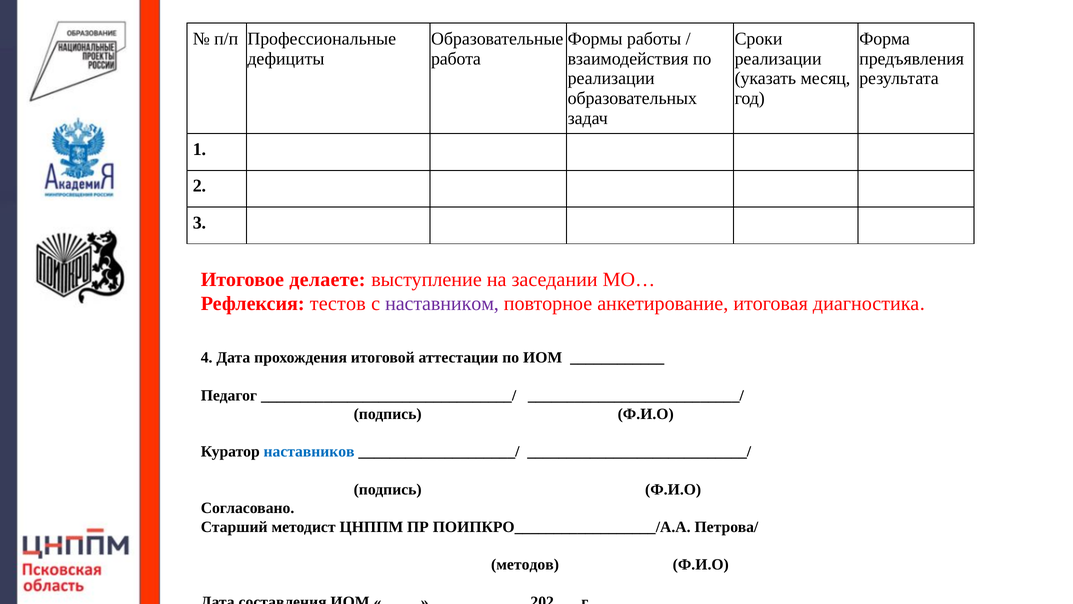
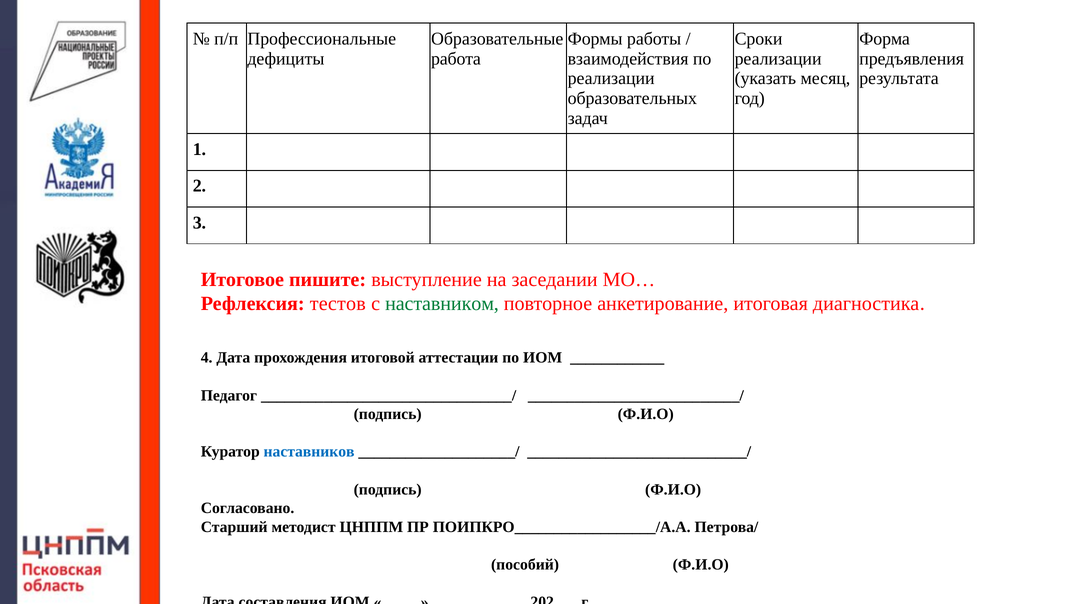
делаете: делаете -> пишите (328, 279)
наставником colour: purple -> green (442, 303)
методов: методов -> пособий (525, 564)
